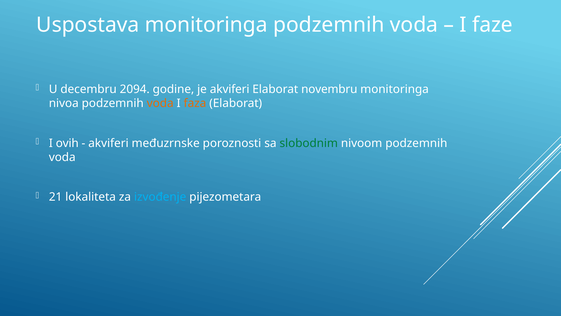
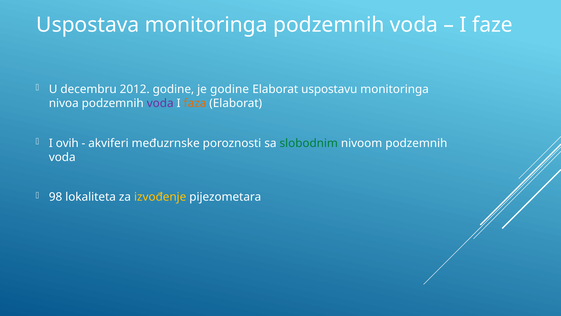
2094: 2094 -> 2012 (135, 89)
je akviferi: akviferi -> godine (230, 89)
novembru: novembru -> uspostavu (329, 89)
voda colour: orange -> purple (160, 103)
21: 21 -> 98 (56, 197)
izvođenje colour: light blue -> yellow (160, 197)
